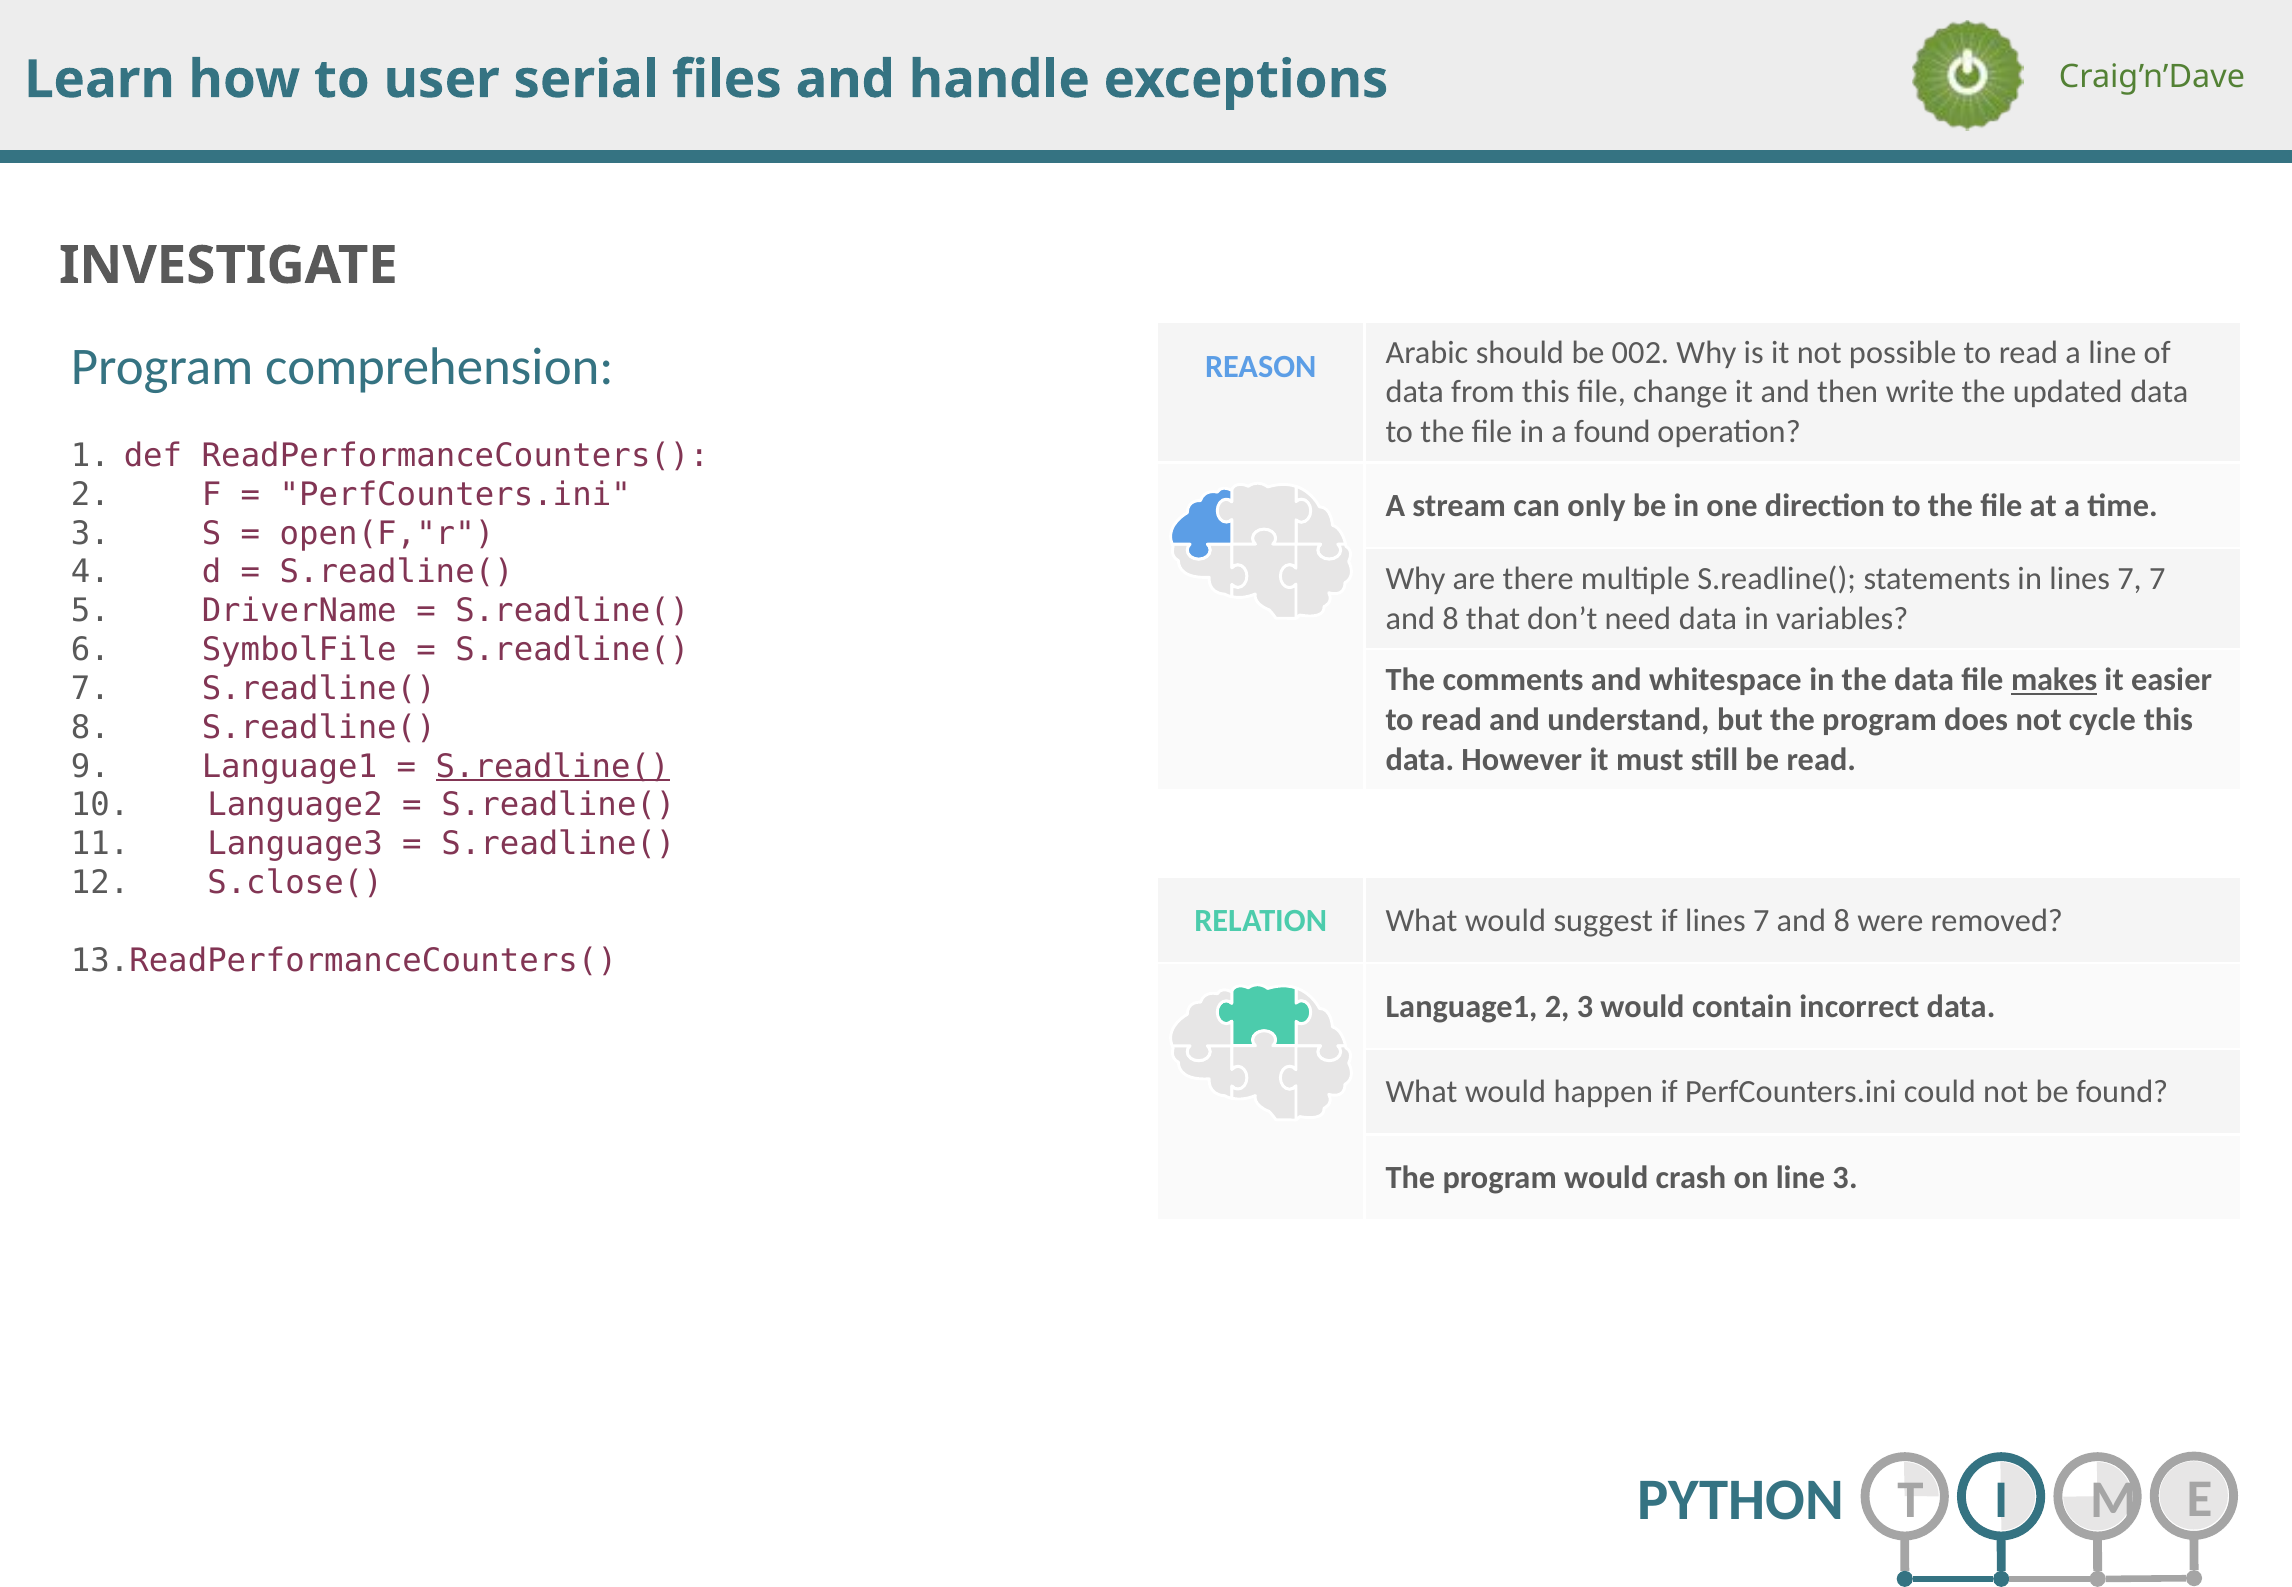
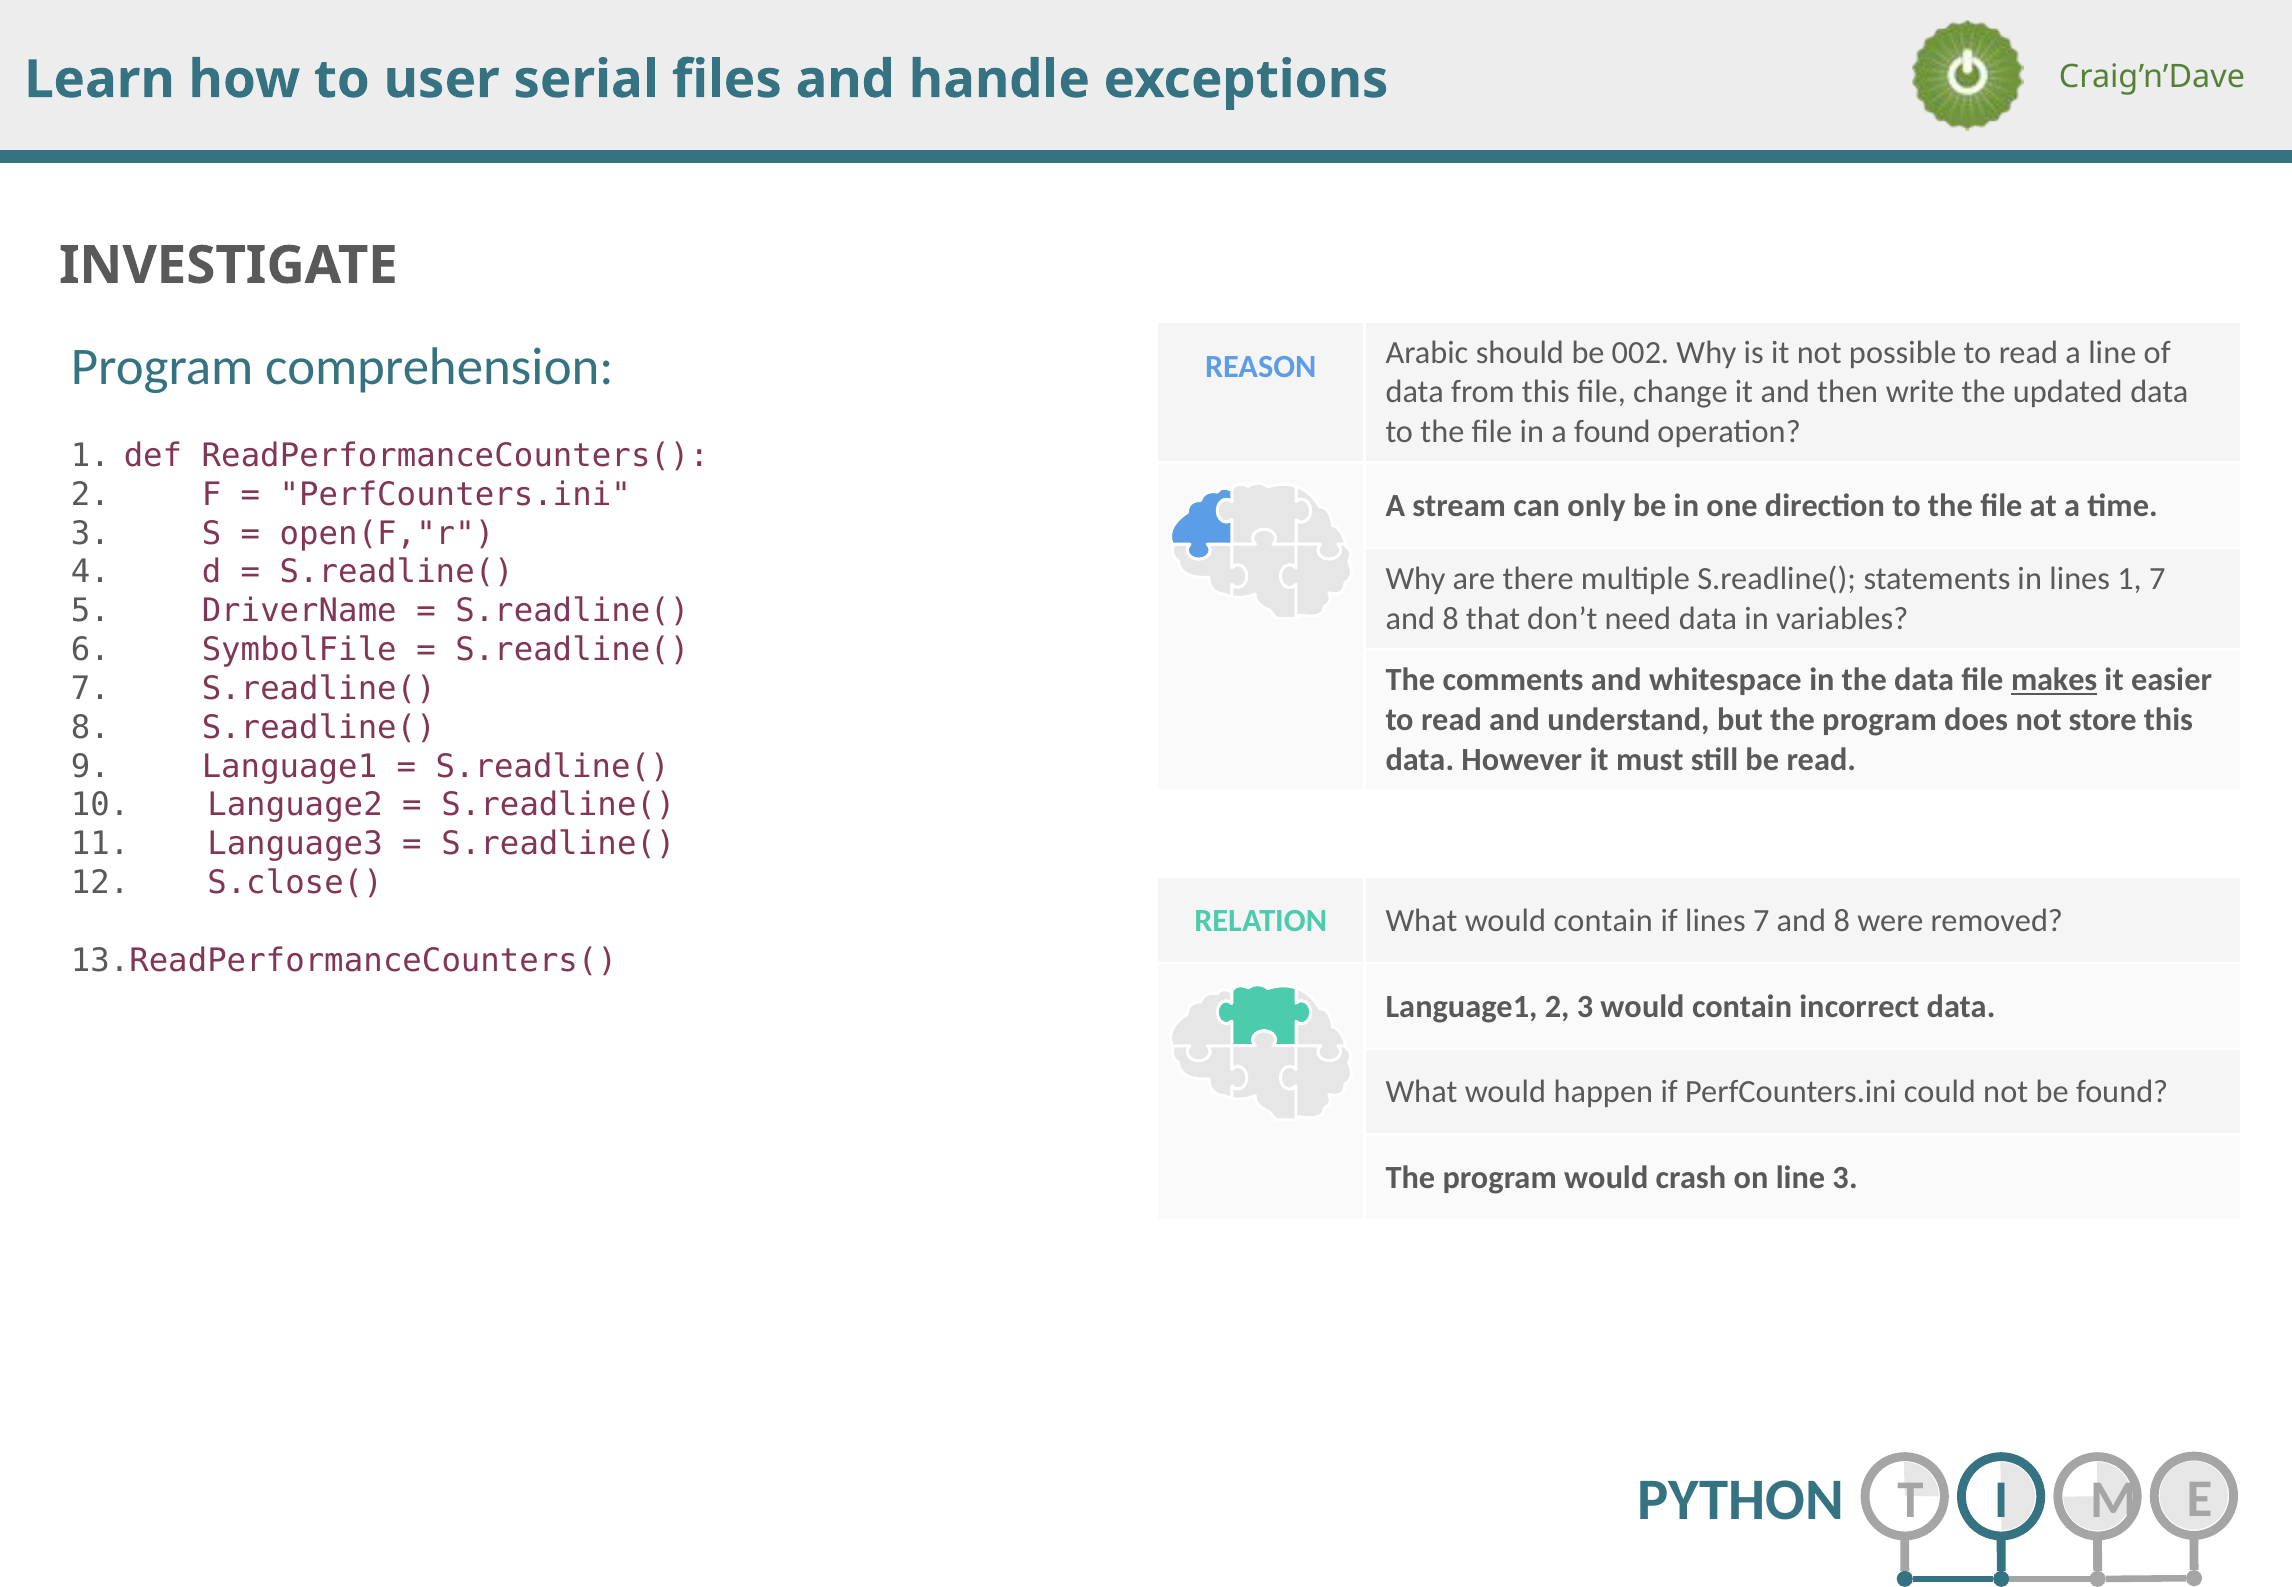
in lines 7: 7 -> 1 (2130, 579)
cycle: cycle -> store (2103, 720)
S.readline( underline: present -> none (553, 766)
What would suggest: suggest -> contain (1603, 920)
